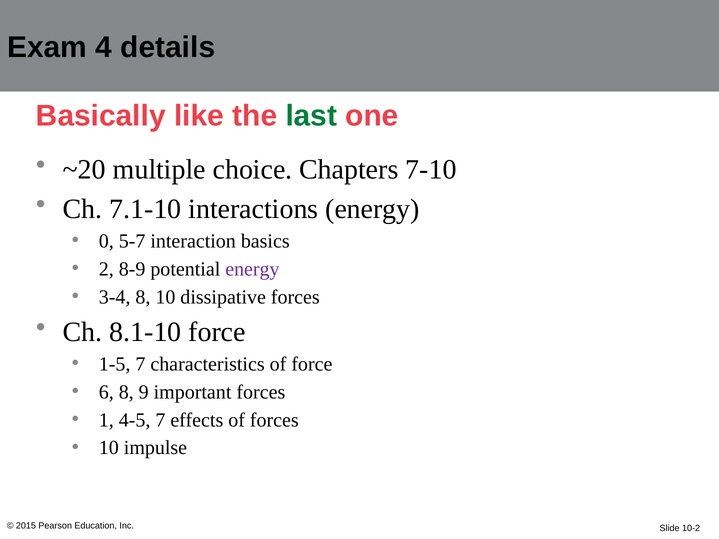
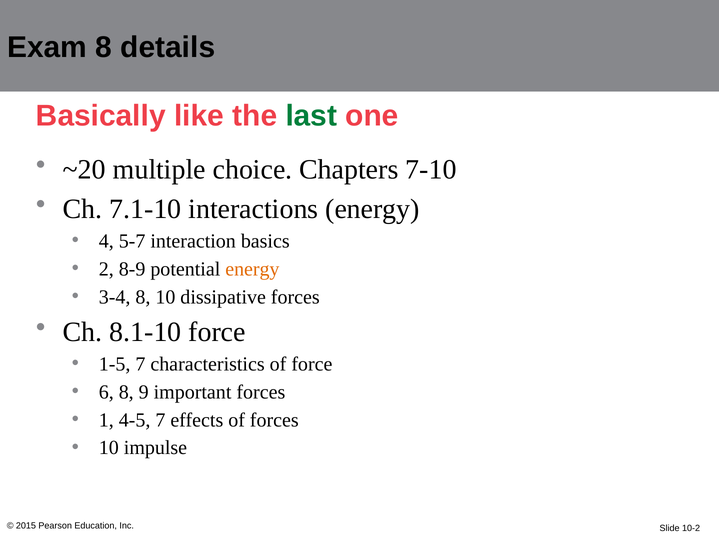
Exam 4: 4 -> 8 (104, 48)
0: 0 -> 4 (106, 241)
energy colour: purple -> orange (252, 269)
